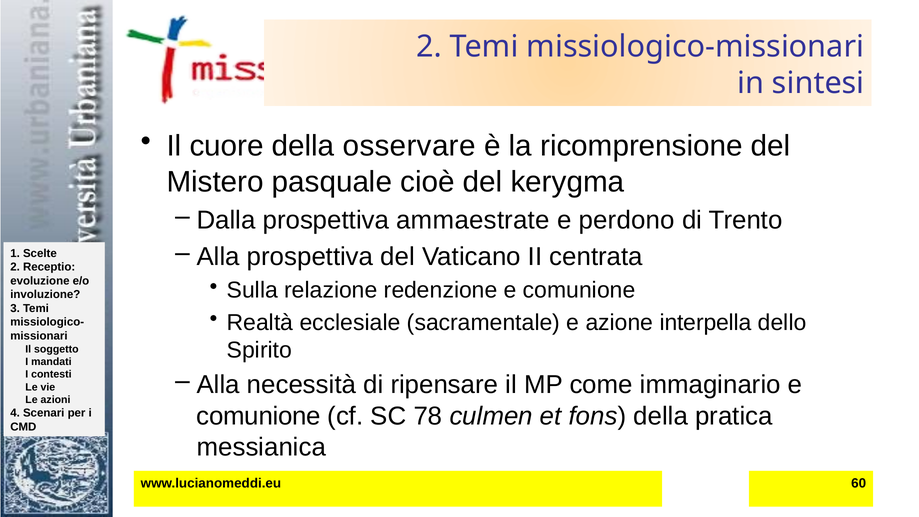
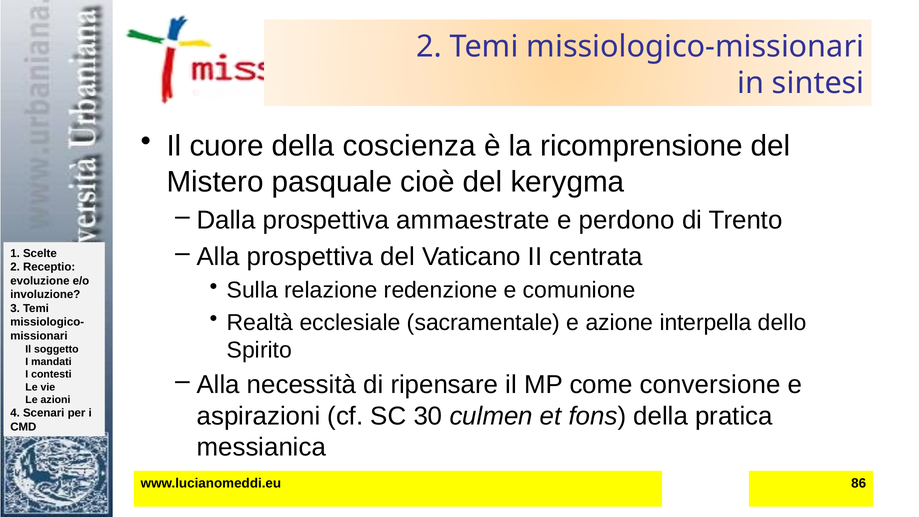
osservare: osservare -> coscienza (409, 146)
immaginario: immaginario -> conversione (710, 385)
comunione: comunione -> aspirazioni (259, 416)
78: 78 -> 30 (428, 416)
60: 60 -> 86 (859, 483)
